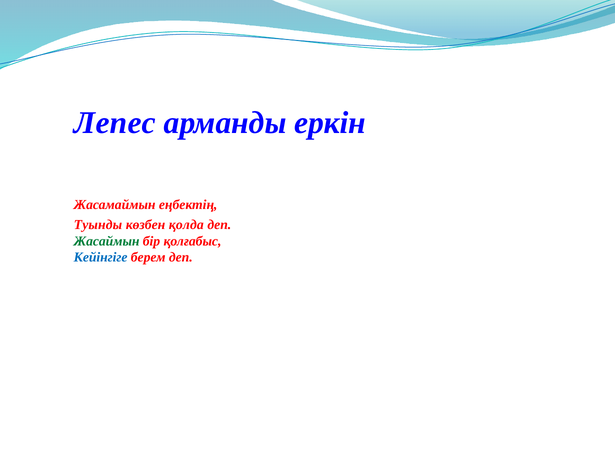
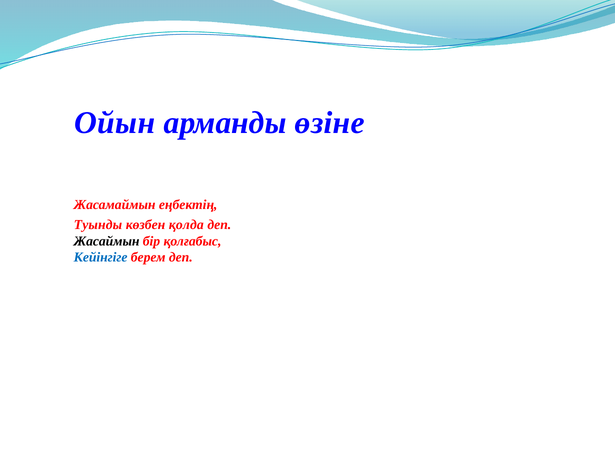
Лепес: Лепес -> Ойын (115, 123)
еркін: еркін -> өзіне (330, 123)
Жасаймын colour: green -> black (107, 241)
